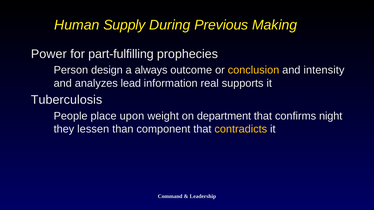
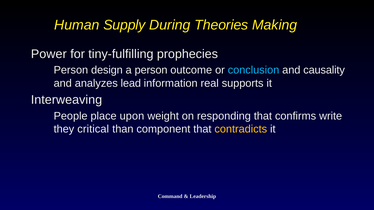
Previous: Previous -> Theories (221, 25)
part-fulfilling: part-fulfilling -> tiny-fulfilling (121, 54)
a always: always -> person (151, 70)
conclusion colour: yellow -> light blue (254, 70)
intensity: intensity -> causality (324, 70)
Tuberculosis: Tuberculosis -> Interweaving (67, 100)
department: department -> responding (224, 116)
night: night -> write (331, 116)
lessen: lessen -> critical (93, 129)
